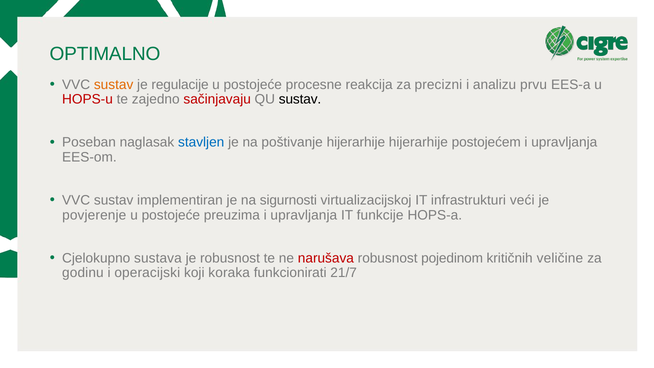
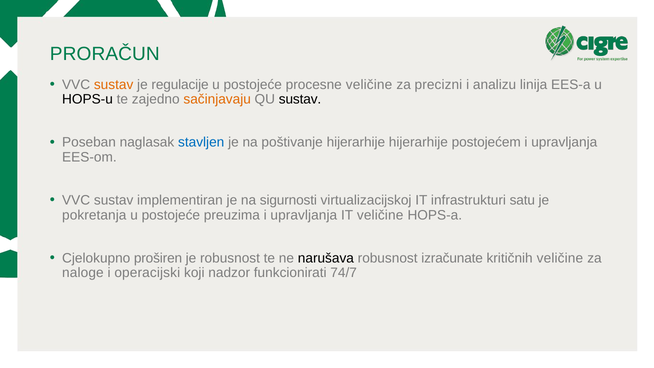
OPTIMALNO: OPTIMALNO -> PRORAČUN (105, 54)
procesne reakcija: reakcija -> veličine (369, 85)
prvu: prvu -> linija (534, 85)
HOPS-u colour: red -> black (87, 99)
sačinjavaju colour: red -> orange (217, 99)
veći: veći -> satu (522, 200)
povjerenje: povjerenje -> pokretanja (94, 215)
IT funkcije: funkcije -> veličine (380, 215)
sustava: sustava -> proširen (158, 258)
narušava colour: red -> black (326, 258)
pojedinom: pojedinom -> izračunate (452, 258)
godinu: godinu -> naloge (83, 273)
koraka: koraka -> nadzor (229, 273)
21/7: 21/7 -> 74/7 (344, 273)
